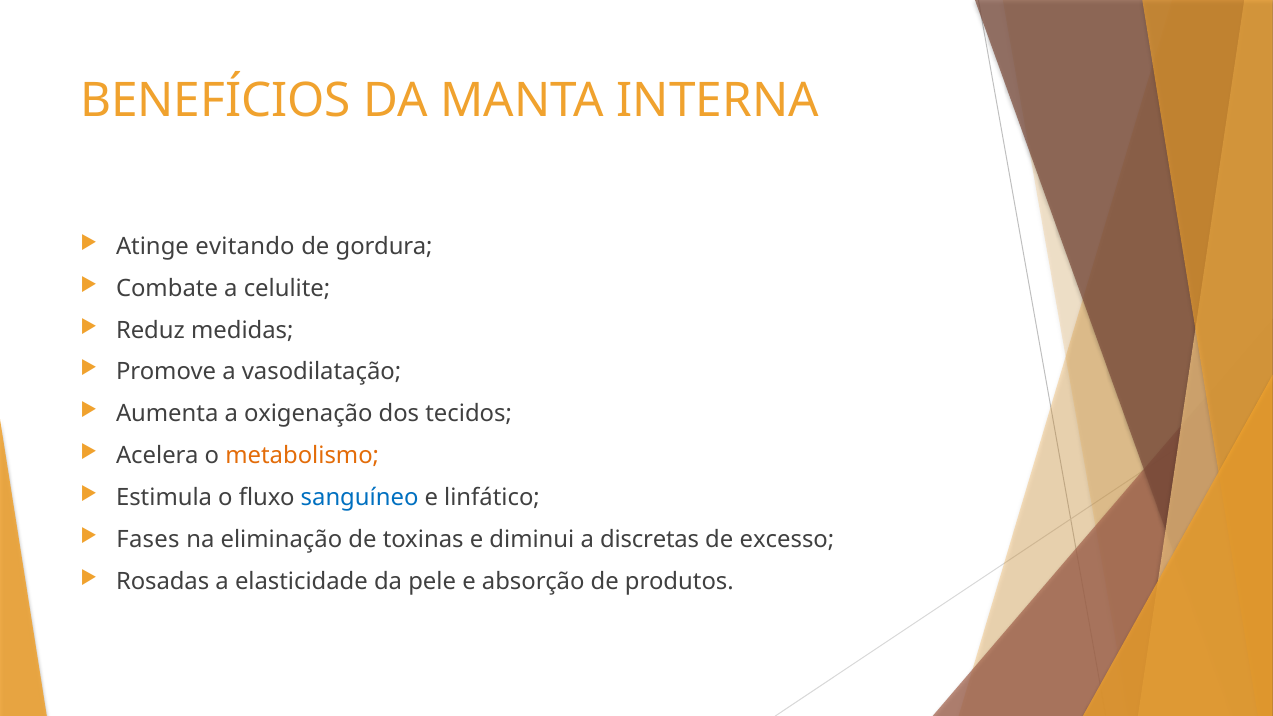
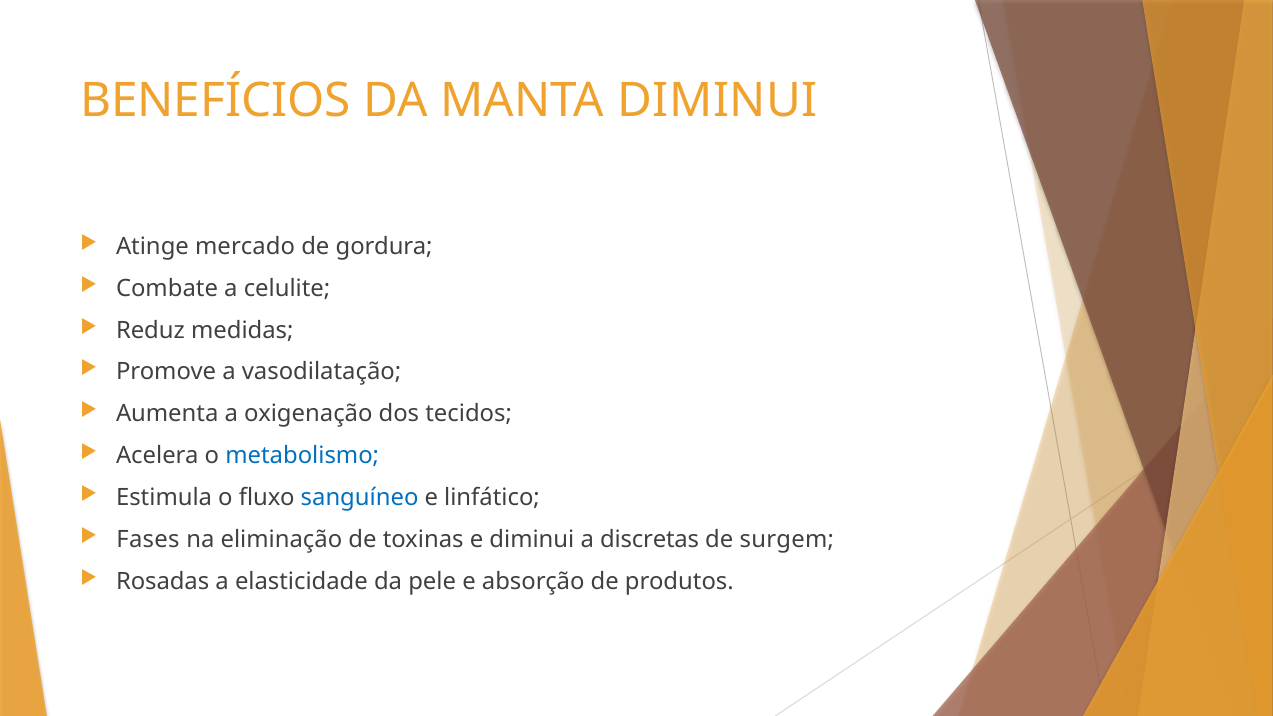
MANTA INTERNA: INTERNA -> DIMINUI (718, 100)
evitando: evitando -> mercado (245, 246)
metabolismo colour: orange -> blue (302, 456)
excesso: excesso -> surgem (787, 540)
